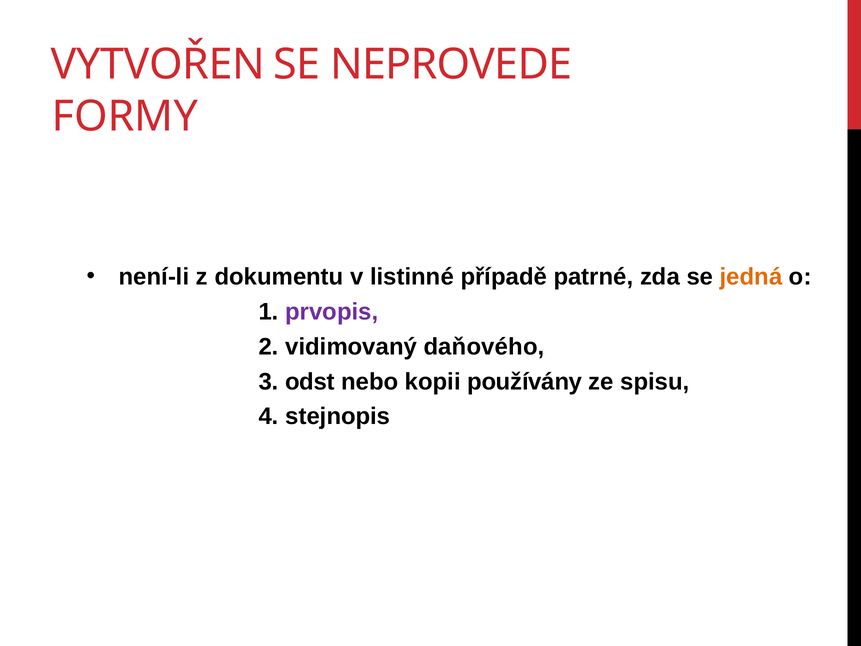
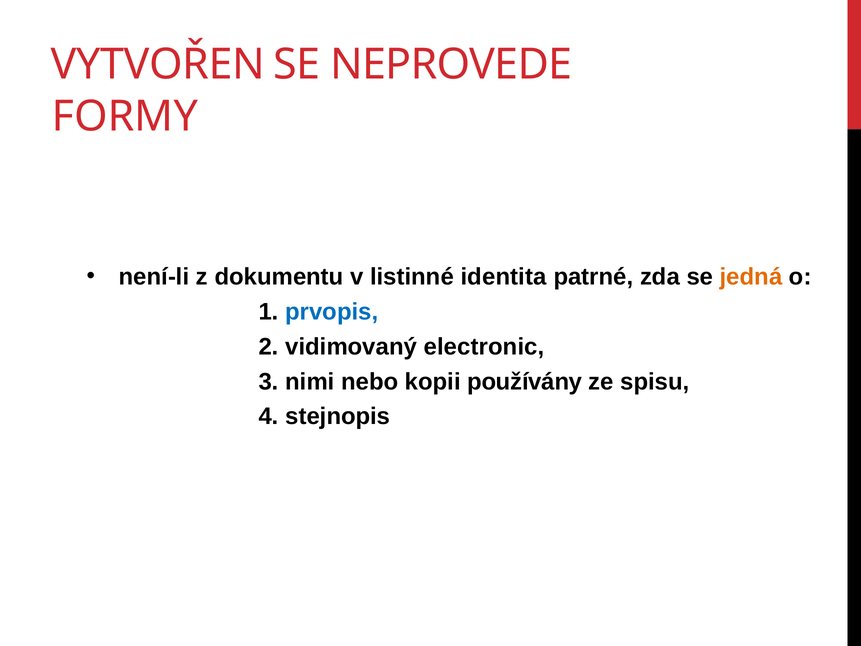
případě: případě -> identita (504, 277)
prvopis colour: purple -> blue (332, 312)
daňového: daňového -> electronic (484, 347)
odst: odst -> nimi (310, 381)
